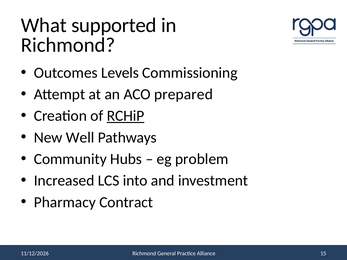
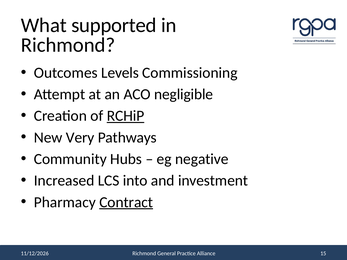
prepared: prepared -> negligible (184, 94)
Well: Well -> Very (80, 138)
problem: problem -> negative (202, 159)
Contract underline: none -> present (126, 202)
